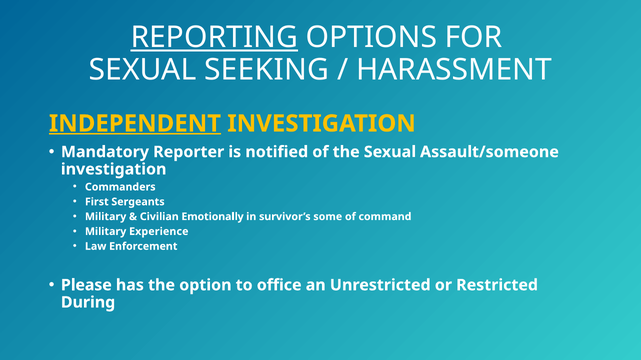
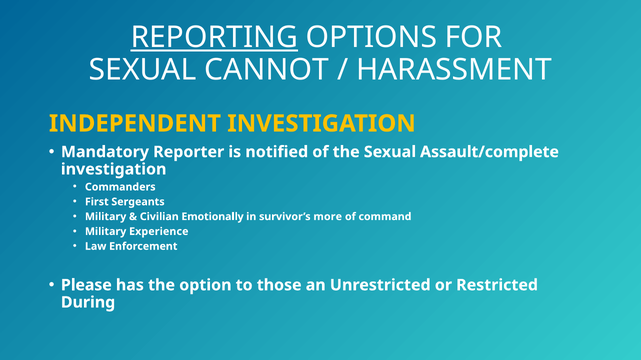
SEEKING: SEEKING -> CANNOT (267, 70)
INDEPENDENT underline: present -> none (135, 124)
Assault/someone: Assault/someone -> Assault/complete (490, 152)
some: some -> more (328, 217)
office: office -> those (279, 285)
